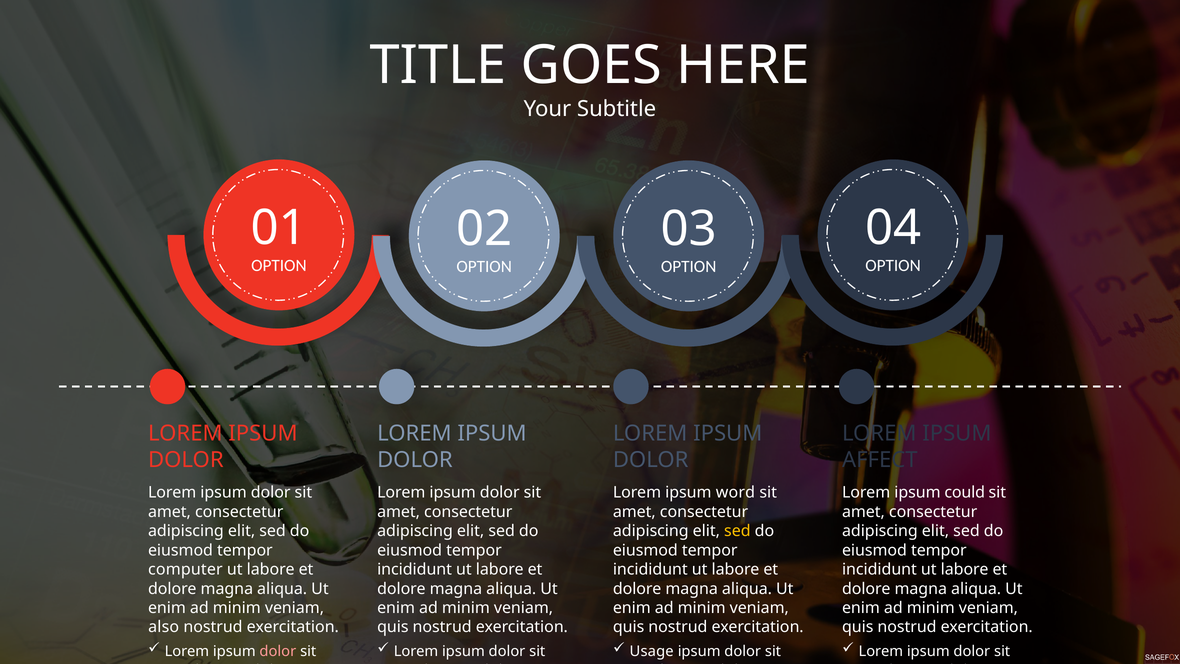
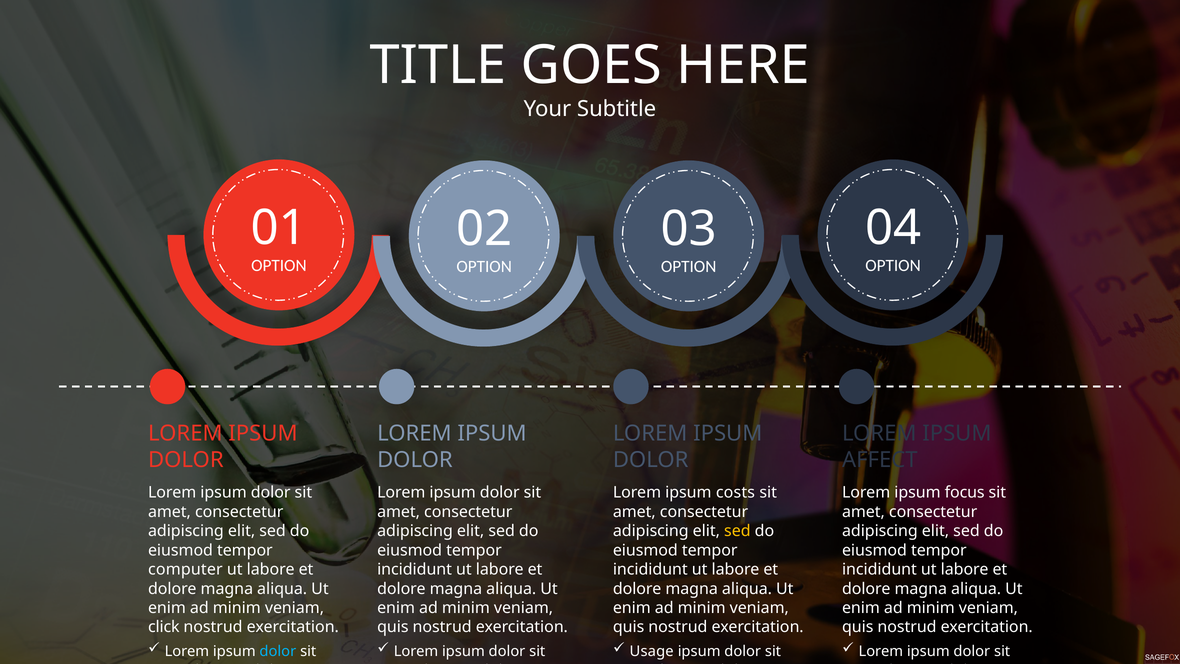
word: word -> costs (735, 493)
could: could -> focus (965, 493)
also: also -> click (164, 627)
dolor colour: pink -> light blue (278, 651)
